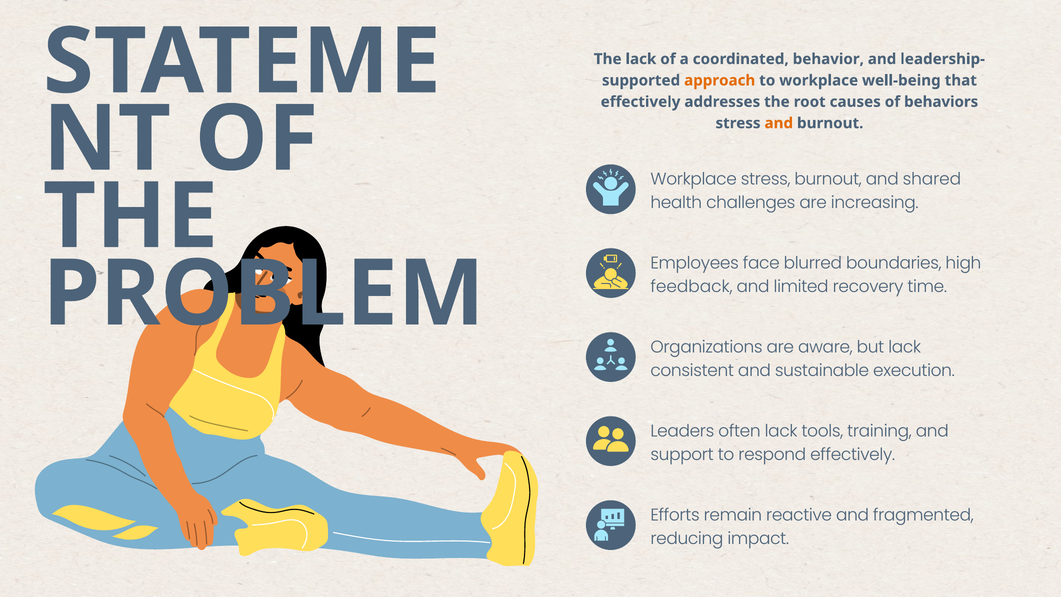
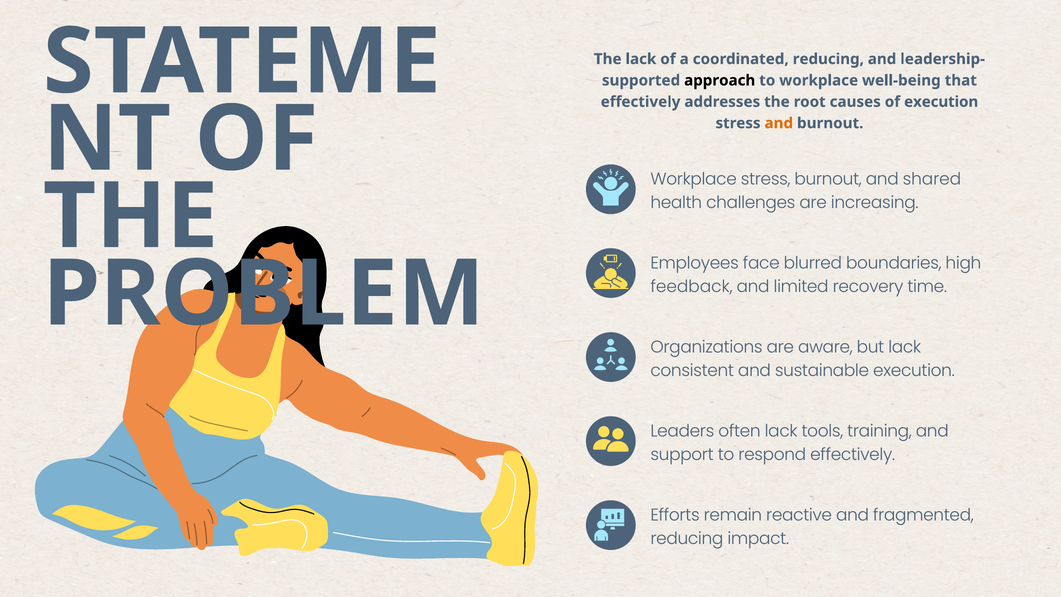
coordinated behavior: behavior -> reducing (828, 59)
approach colour: orange -> black (720, 80)
of behaviors: behaviors -> execution (941, 102)
